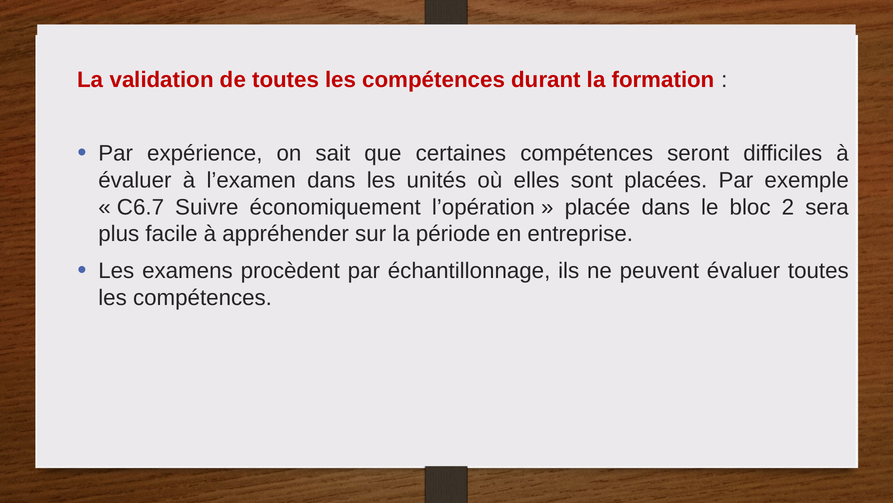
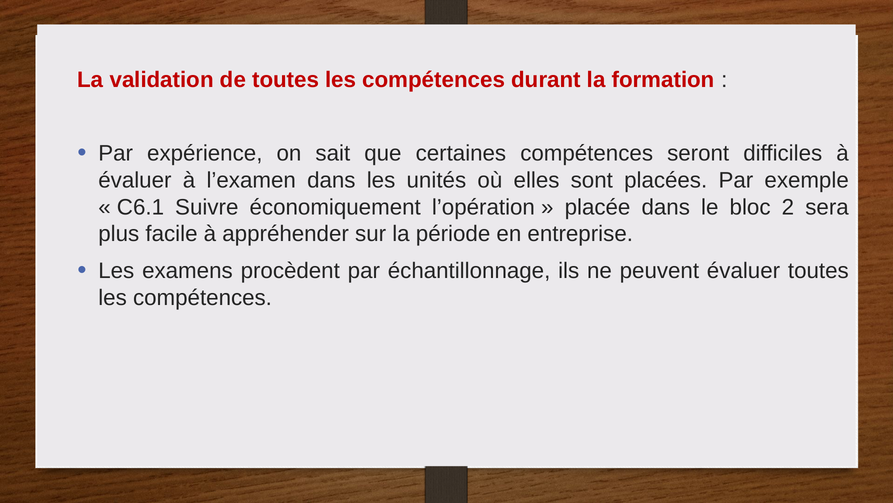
C6.7: C6.7 -> C6.1 (140, 207)
